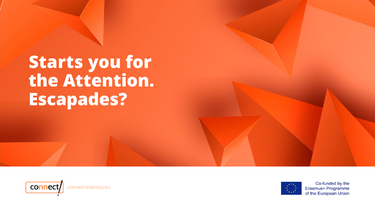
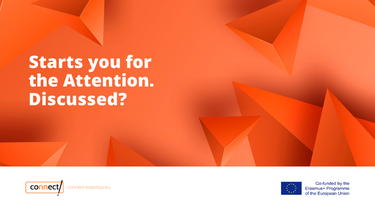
Escapades: Escapades -> Discussed (78, 100)
